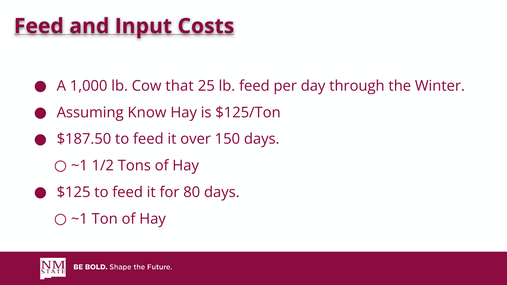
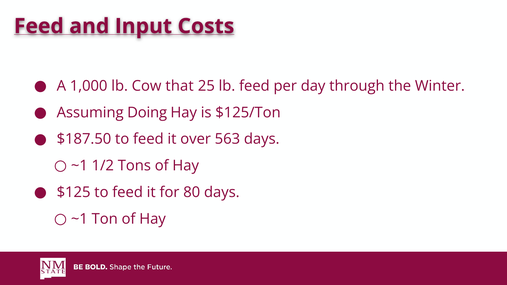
Know: Know -> Doing (147, 113)
150: 150 -> 563 (227, 139)
